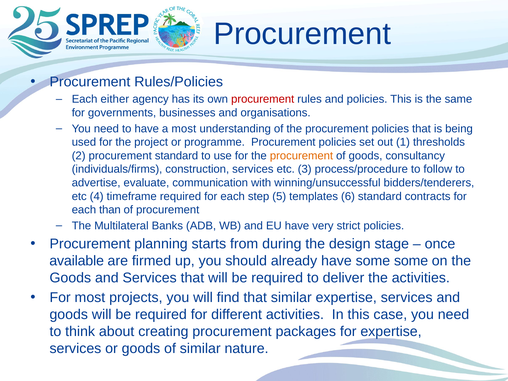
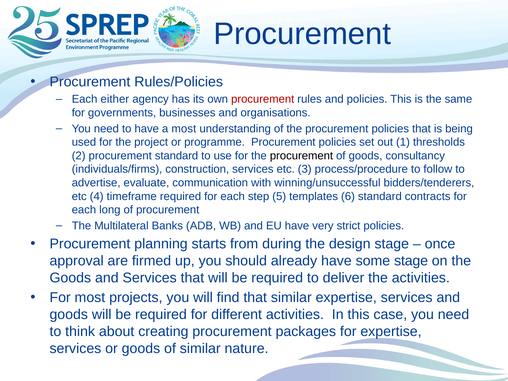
procurement colour: orange -> black (301, 156)
than: than -> long (110, 210)
available: available -> approval (77, 261)
some some: some -> stage (411, 261)
